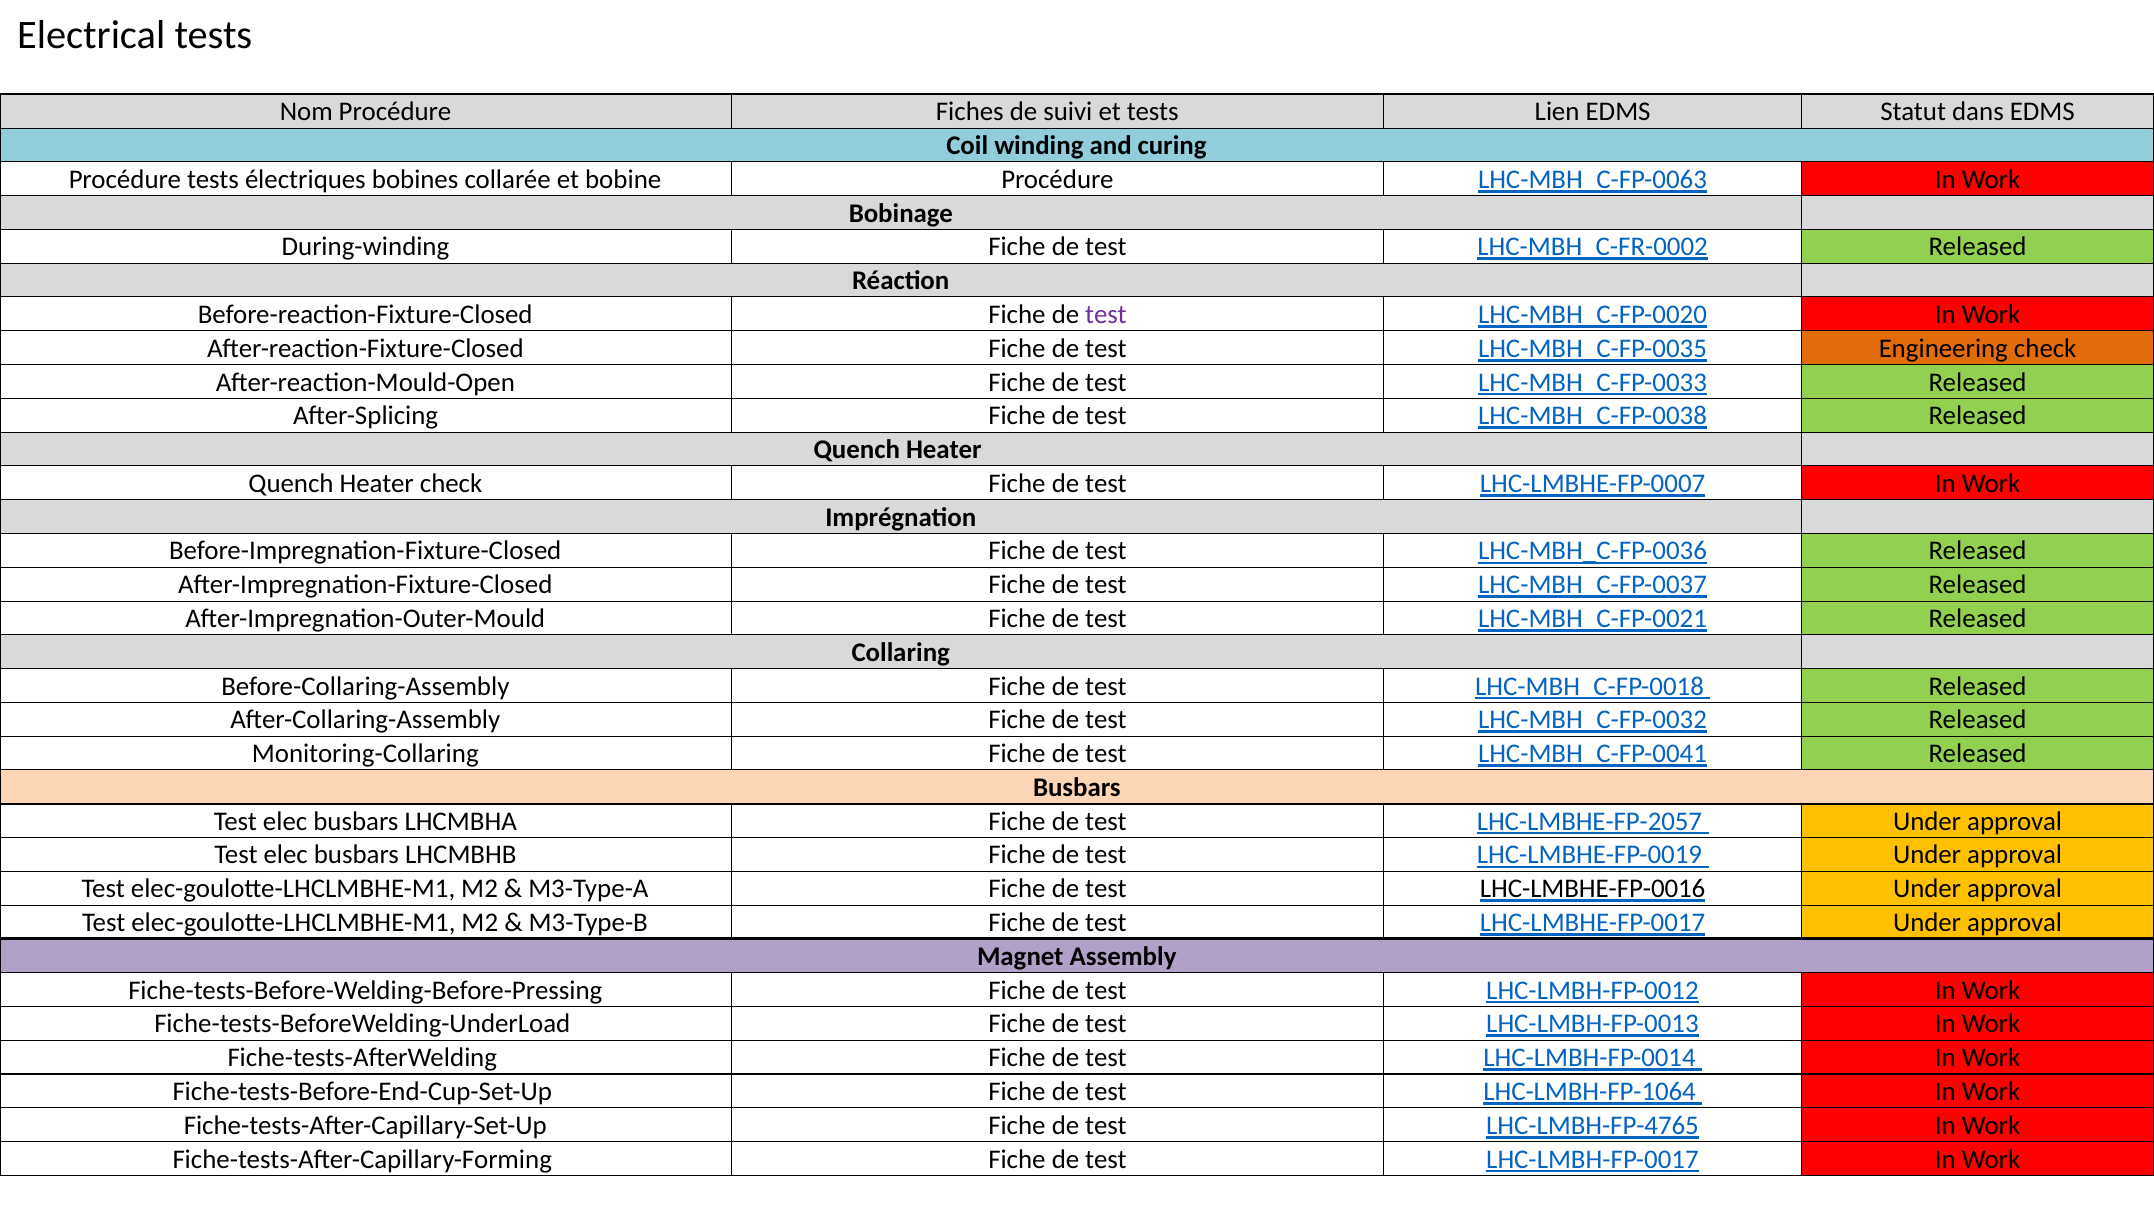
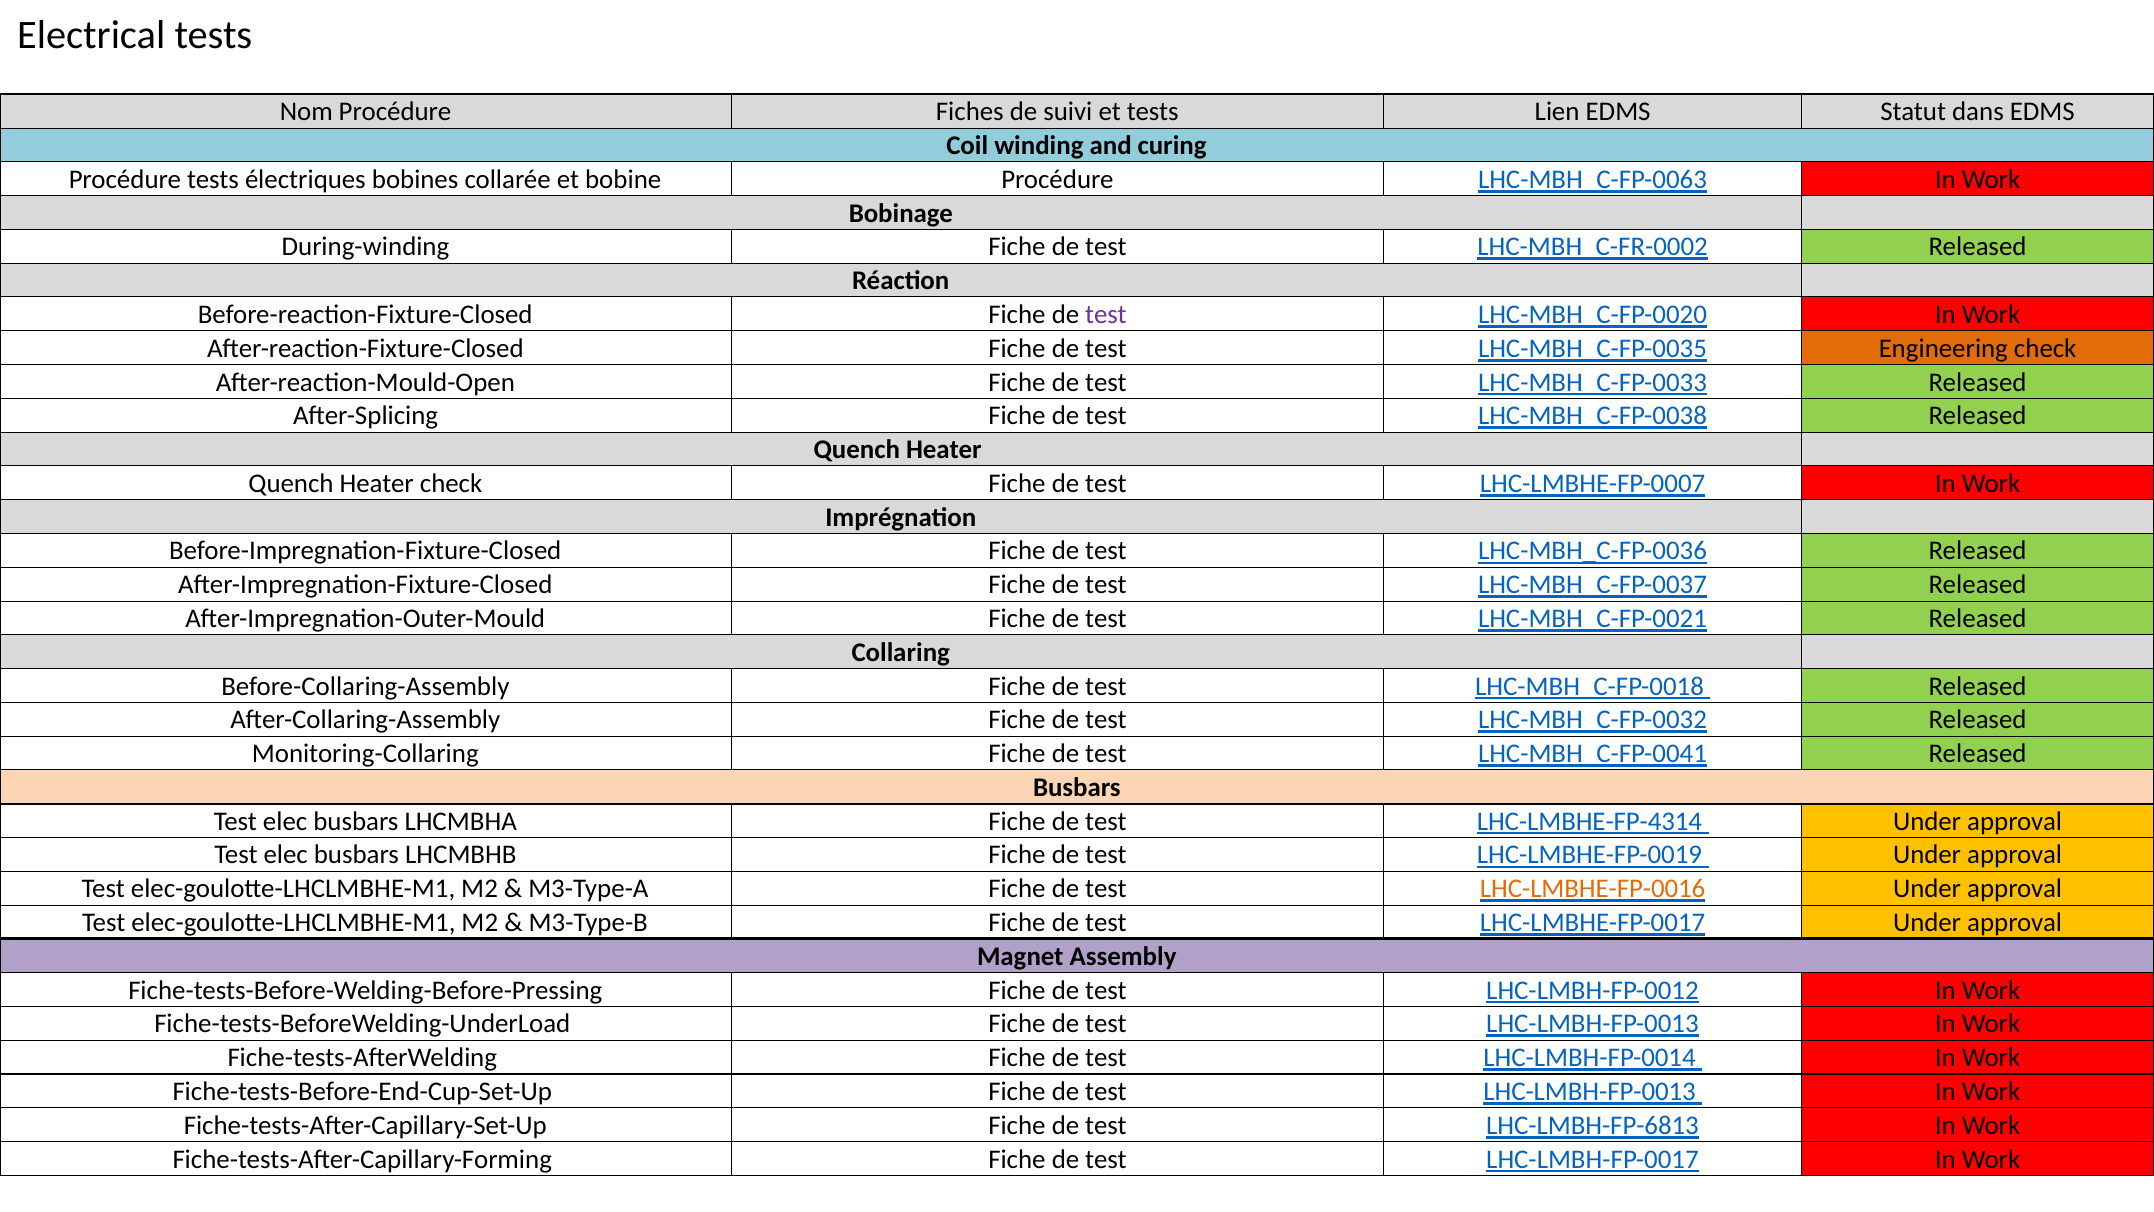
LHC-LMBHE-FP-2057: LHC-LMBHE-FP-2057 -> LHC-LMBHE-FP-4314 (1589, 821)
LHC-LMBHE-FP-0016 colour: black -> orange (1593, 889)
LHC-LMBH-FP-1064: LHC-LMBH-FP-1064 -> LHC-LMBH-FP-0013 (1590, 1091)
LHC-LMBH-FP-4765: LHC-LMBH-FP-4765 -> LHC-LMBH-FP-6813 (1593, 1125)
